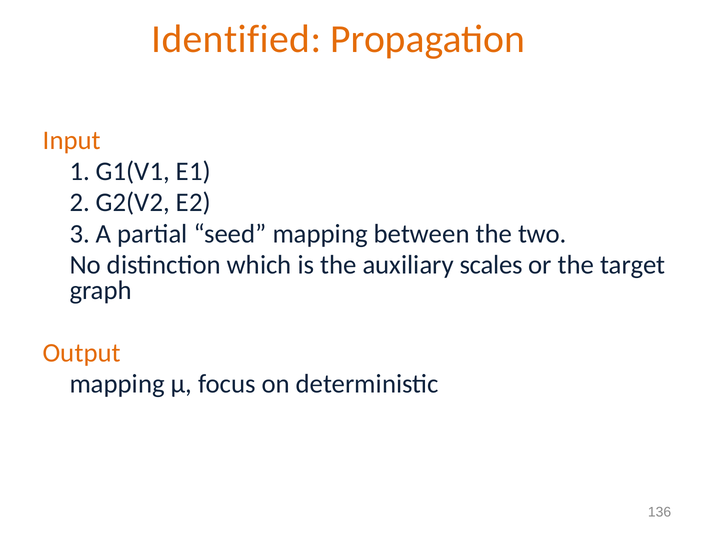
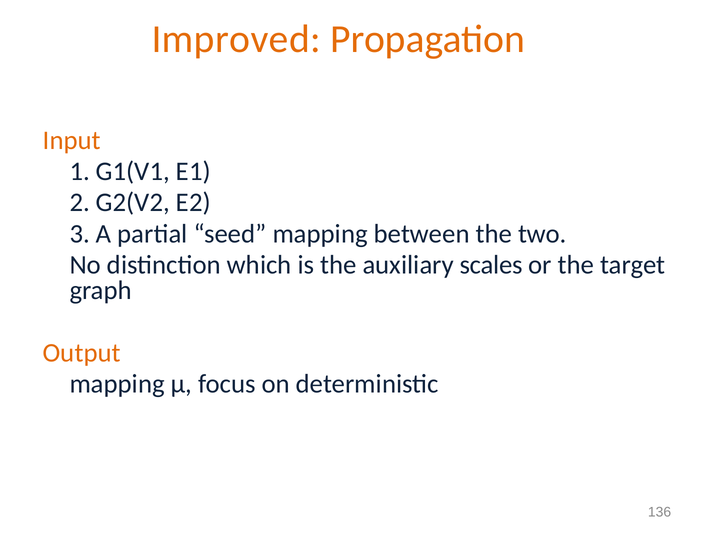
Identified: Identified -> Improved (236, 39)
